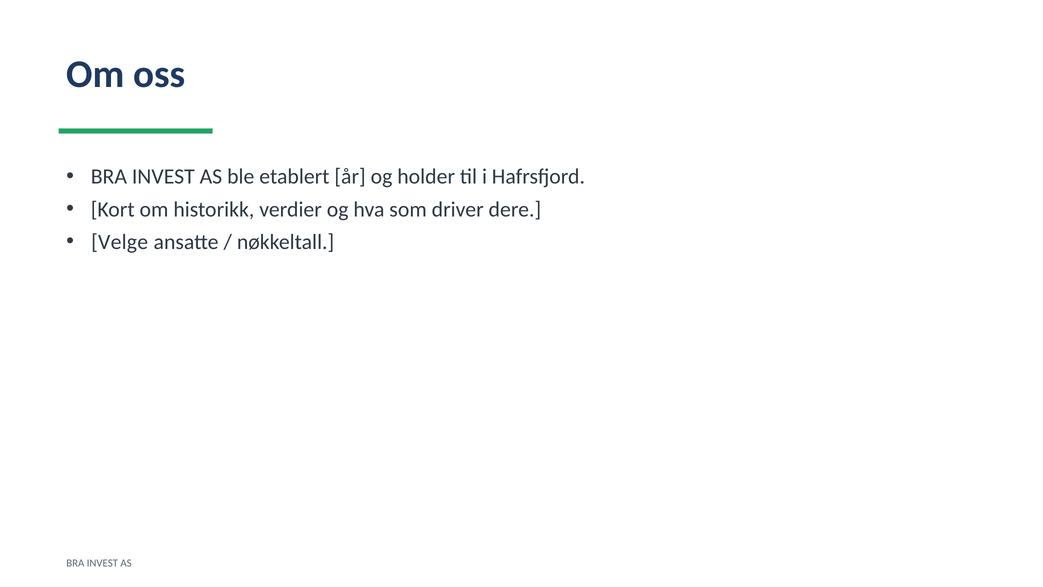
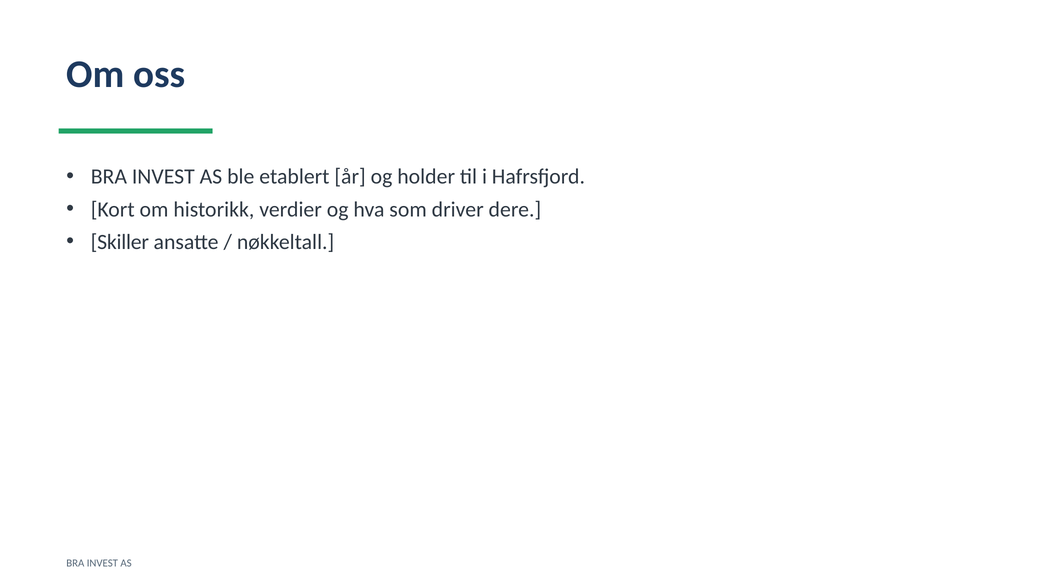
Velge: Velge -> Skiller (120, 242)
